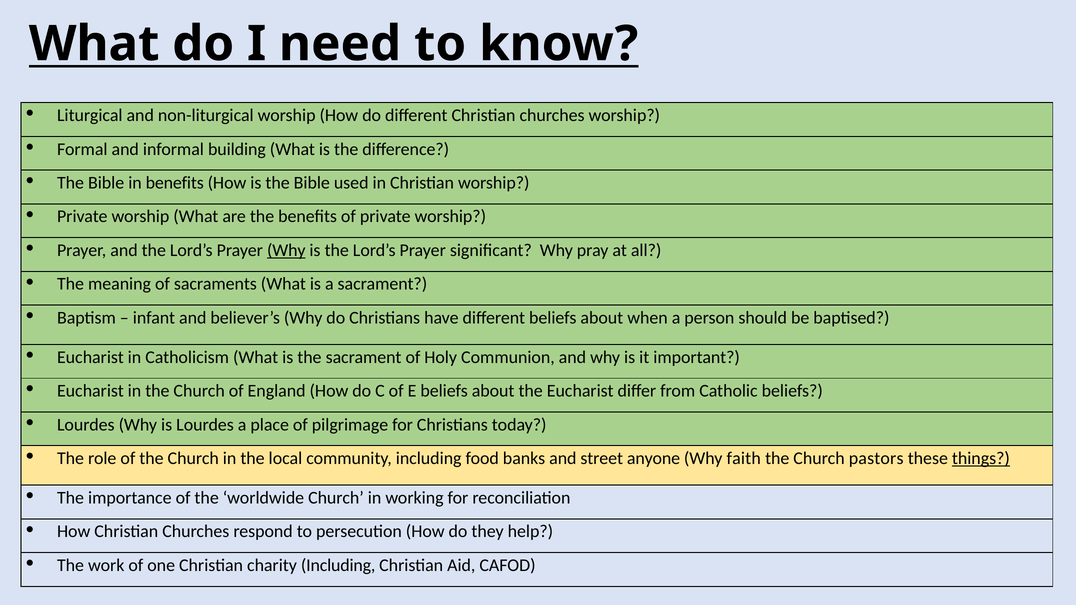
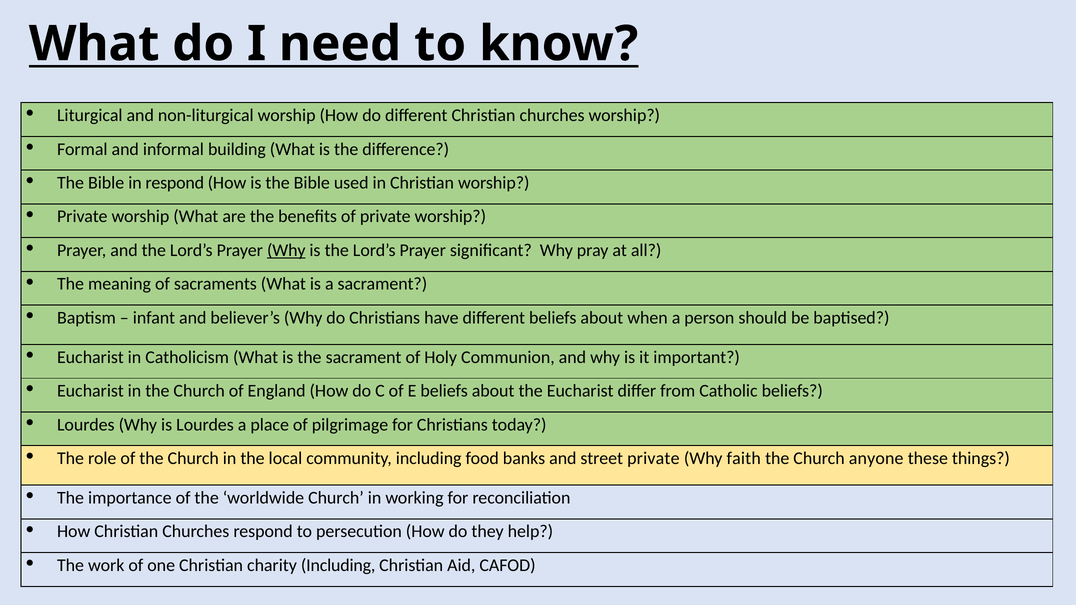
in benefits: benefits -> respond (175, 183)
street anyone: anyone -> private (653, 459)
pastors: pastors -> anyone (876, 459)
things underline: present -> none (981, 459)
